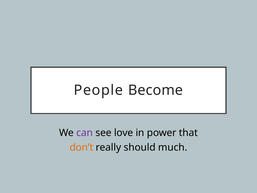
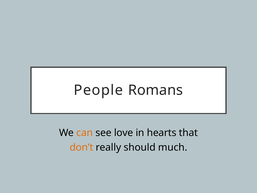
Become: Become -> Romans (156, 90)
can colour: purple -> orange (85, 133)
power: power -> hearts (162, 133)
